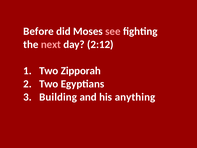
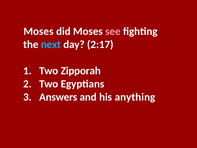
Before: Before -> Moses (38, 31)
next colour: pink -> light blue (51, 44)
2:12: 2:12 -> 2:17 (100, 44)
Building: Building -> Answers (58, 97)
